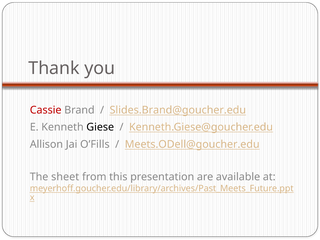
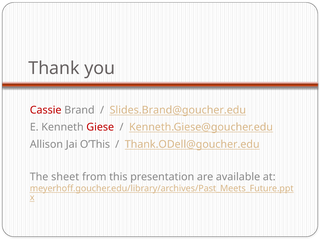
Giese colour: black -> red (100, 127)
O’Fills: O’Fills -> O’This (95, 144)
Meets.ODell@goucher.edu: Meets.ODell@goucher.edu -> Thank.ODell@goucher.edu (192, 144)
